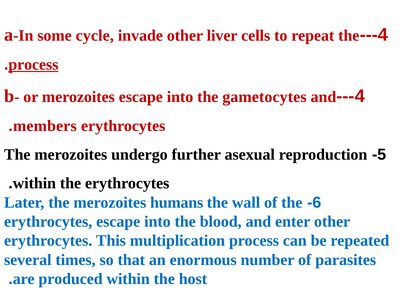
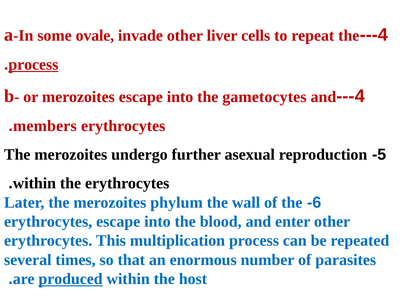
cycle: cycle -> ovale (95, 35)
humans: humans -> phylum (177, 202)
produced underline: none -> present (71, 279)
